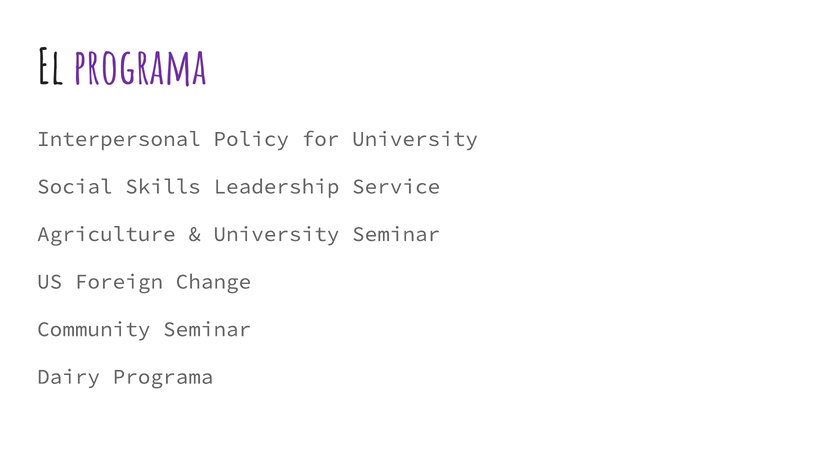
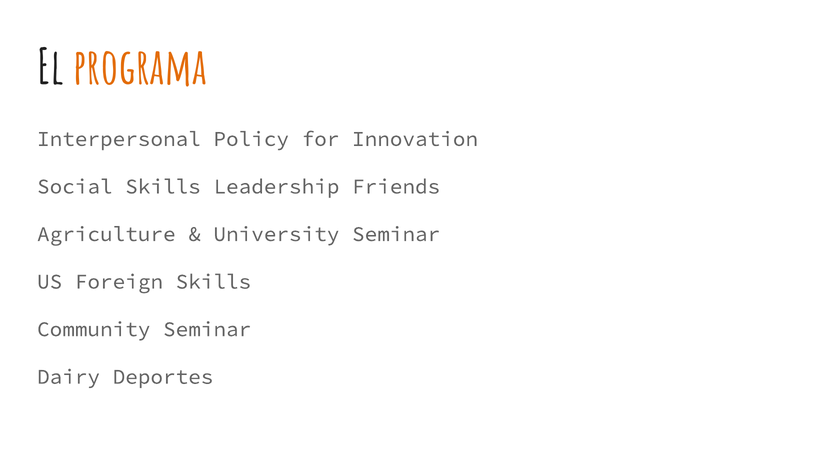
programa colour: purple -> orange (140, 68)
for University: University -> Innovation (415, 139)
Service: Service -> Friends (396, 187)
Foreign Change: Change -> Skills (213, 282)
Dairy Programa: Programa -> Deportes (163, 377)
